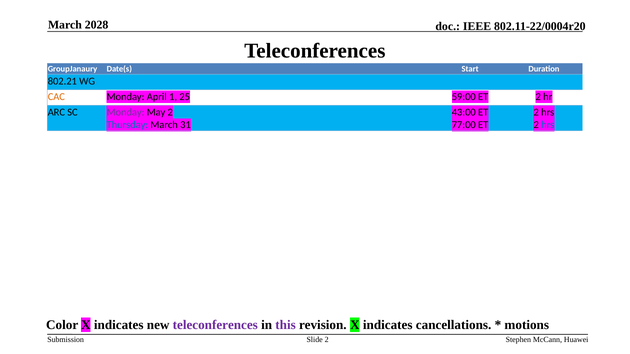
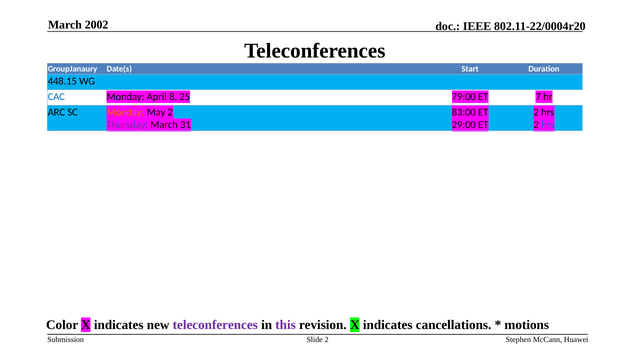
2028: 2028 -> 2002 (97, 25)
802.21: 802.21 -> 448.15 (62, 81)
CAC colour: orange -> blue (56, 97)
1: 1 -> 8 (173, 97)
59:00: 59:00 -> 79:00 (464, 97)
2: 2 -> 7 (538, 97)
Monday colour: purple -> orange (126, 112)
43:00: 43:00 -> 83:00 (464, 112)
Thursday colour: blue -> purple (127, 125)
77:00: 77:00 -> 29:00 (464, 125)
